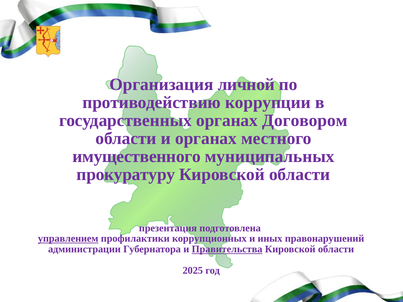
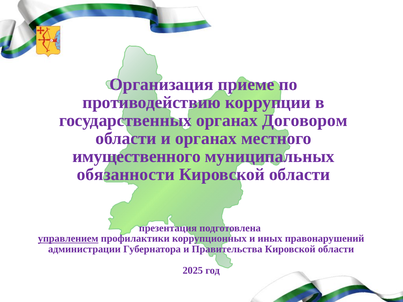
личной: личной -> приеме (246, 85)
прокуратуру: прокуратуру -> обязанности (126, 175)
Правительства underline: present -> none (227, 249)
